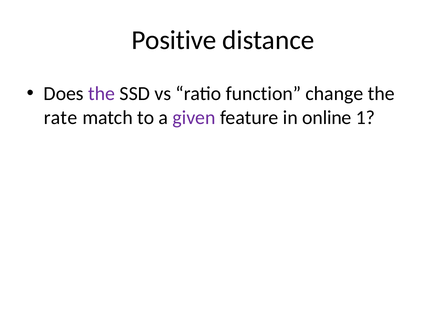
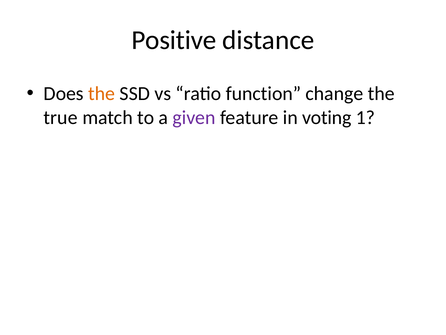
the colour: purple -> orange (102, 94)
rate: rate -> true (61, 117)
online: online -> voting (327, 117)
